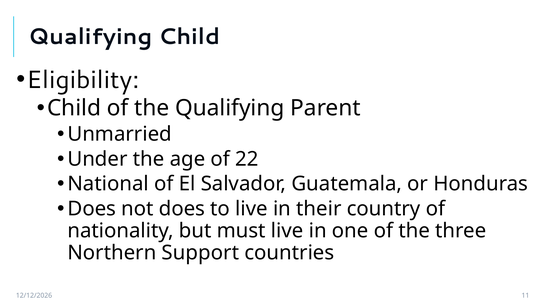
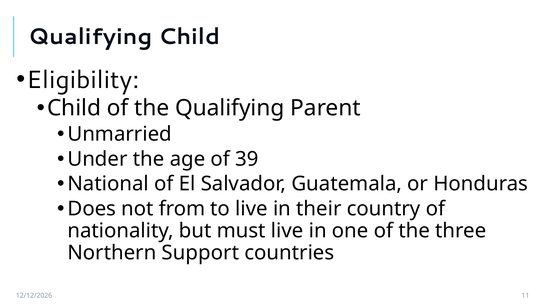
22: 22 -> 39 (247, 159)
not does: does -> from (182, 209)
